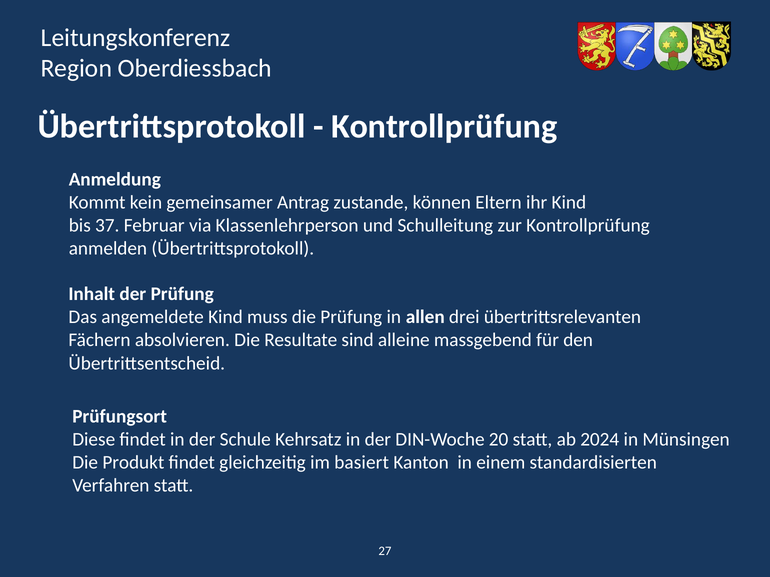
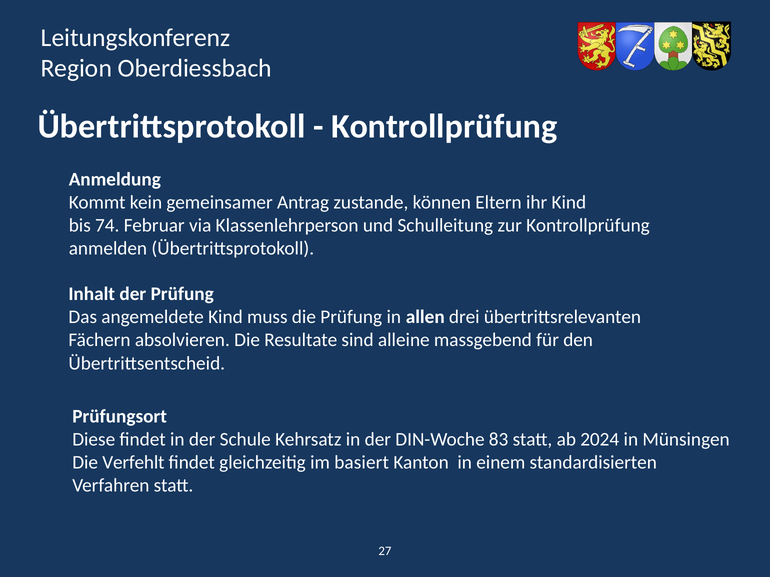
37: 37 -> 74 (107, 226)
20: 20 -> 83 (499, 440)
Produkt: Produkt -> Verfehlt (133, 463)
